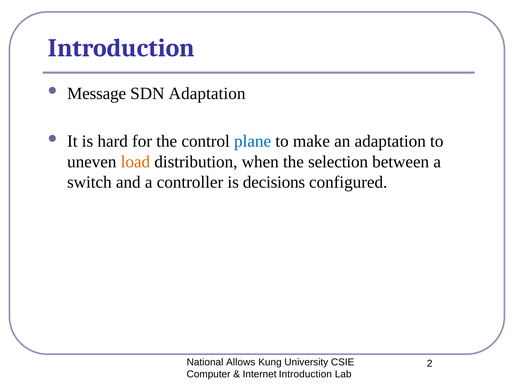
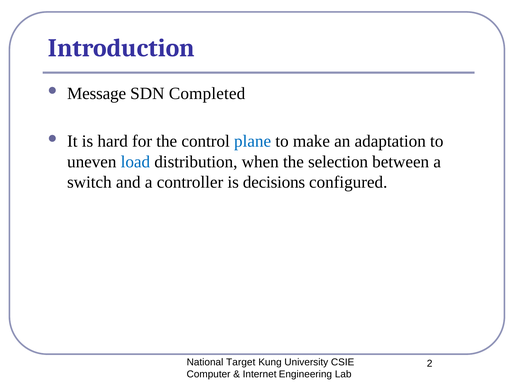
SDN Adaptation: Adaptation -> Completed (207, 93)
load colour: orange -> blue (135, 162)
Allows: Allows -> Target (241, 362)
Internet Introduction: Introduction -> Engineering (305, 374)
